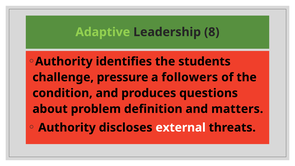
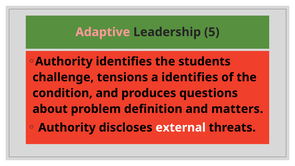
Adaptive colour: light green -> pink (103, 32)
8: 8 -> 5 (212, 32)
pressure: pressure -> tensions (122, 77)
a followers: followers -> identifies (190, 77)
